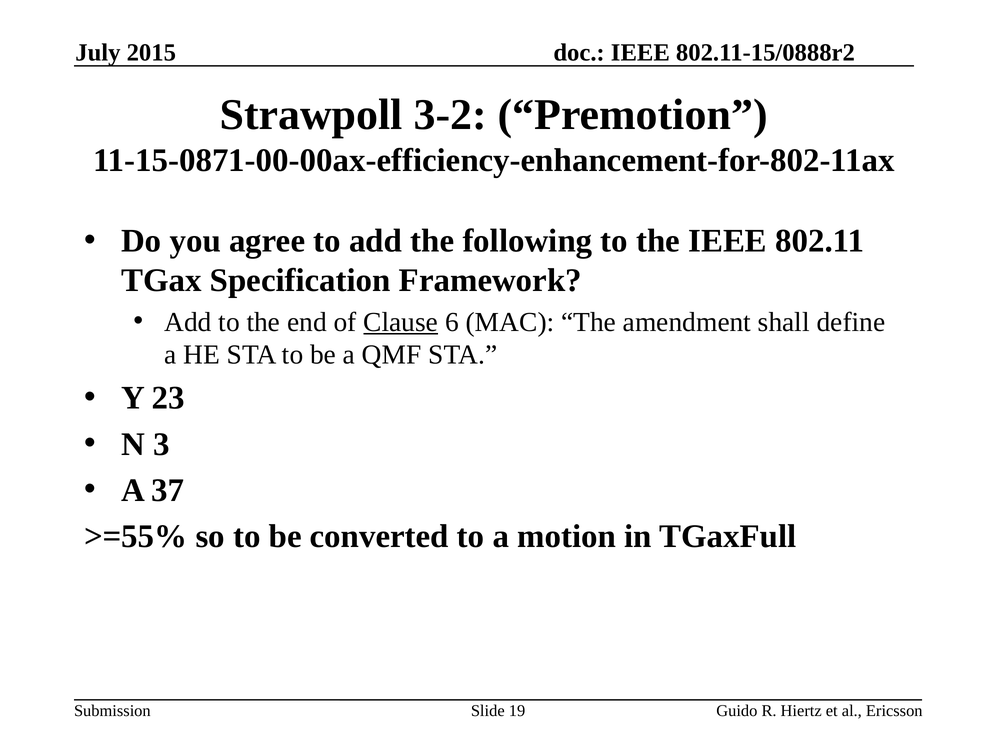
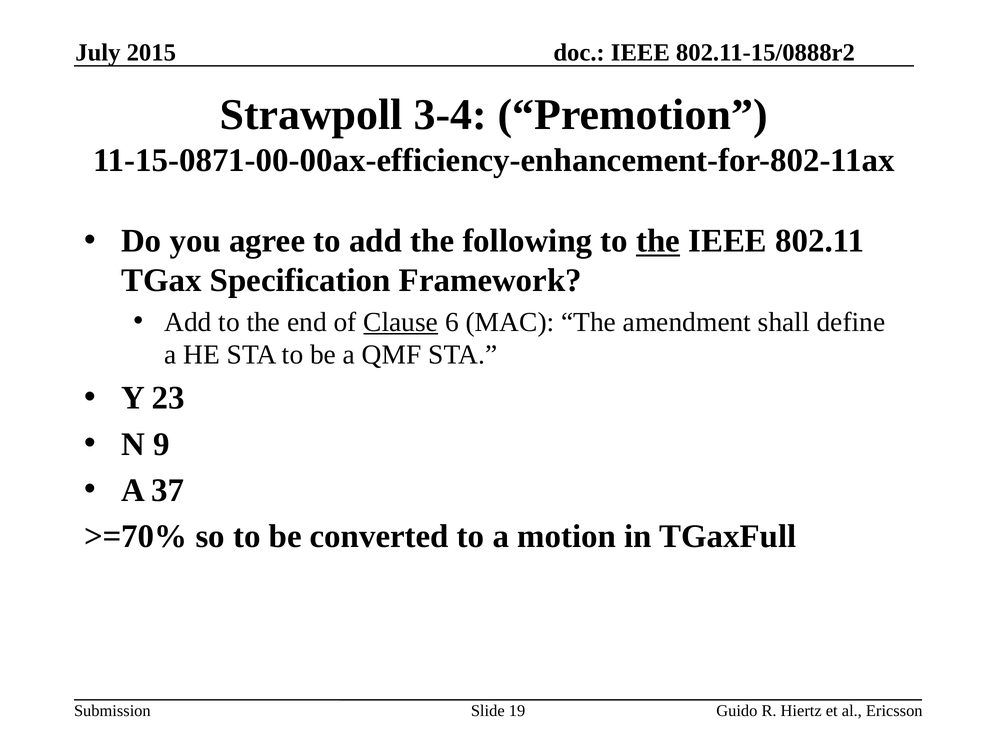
3-2: 3-2 -> 3-4 (450, 115)
the underline: none -> present (658, 241)
3: 3 -> 9 (161, 444)
>=55%: >=55% -> >=70% (136, 536)
